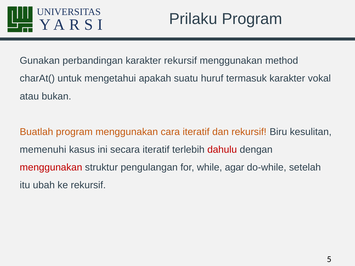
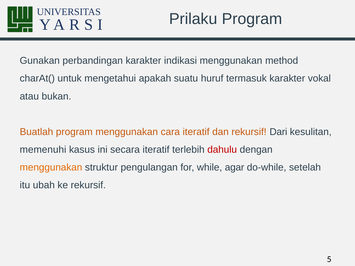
karakter rekursif: rekursif -> indikasi (180, 61)
Biru: Biru -> Dari (278, 132)
menggunakan colour: red -> orange (51, 167)
